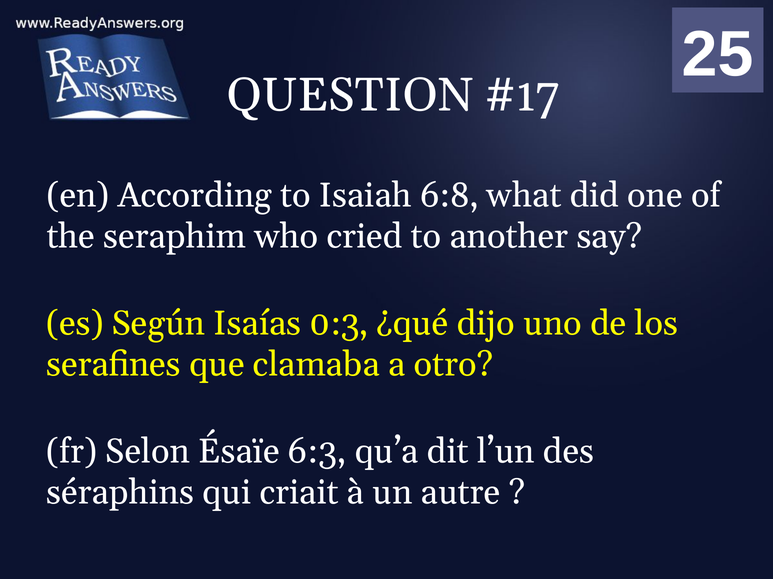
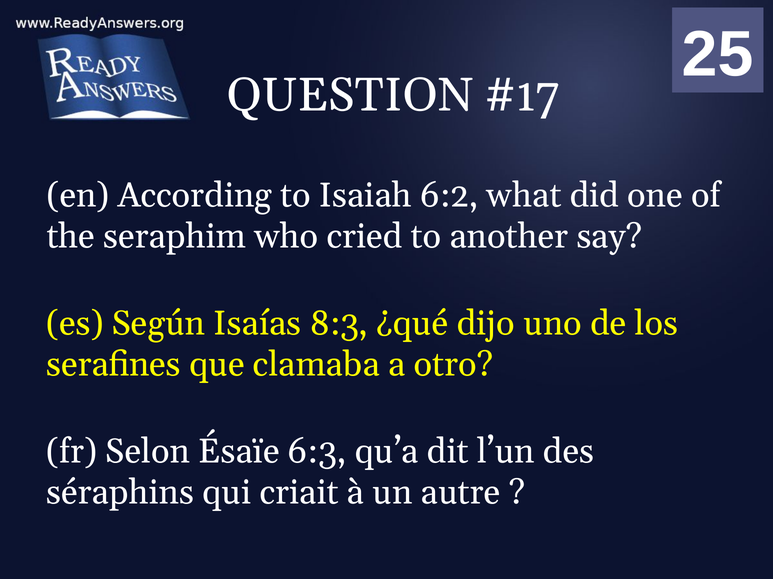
6:8: 6:8 -> 6:2 (449, 196)
0:3: 0:3 -> 8:3 (339, 324)
